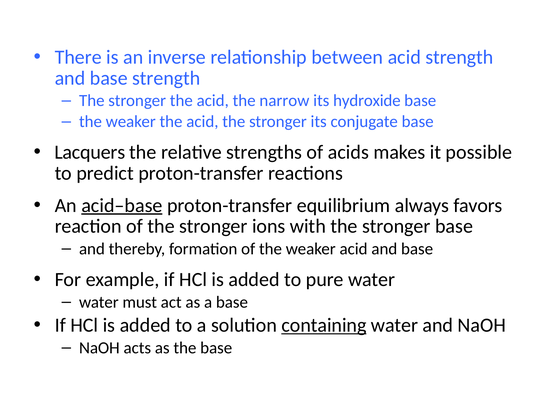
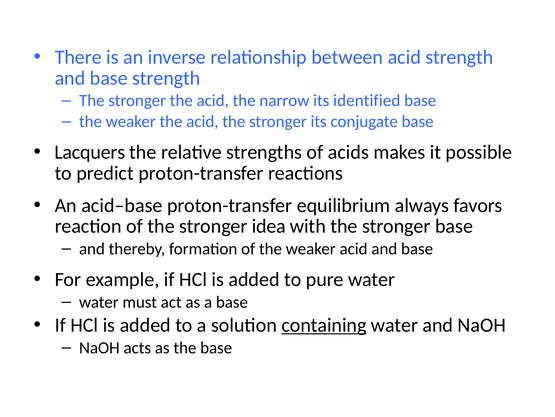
hydroxide: hydroxide -> identified (367, 100)
acid–base underline: present -> none (122, 205)
ions: ions -> idea (269, 226)
